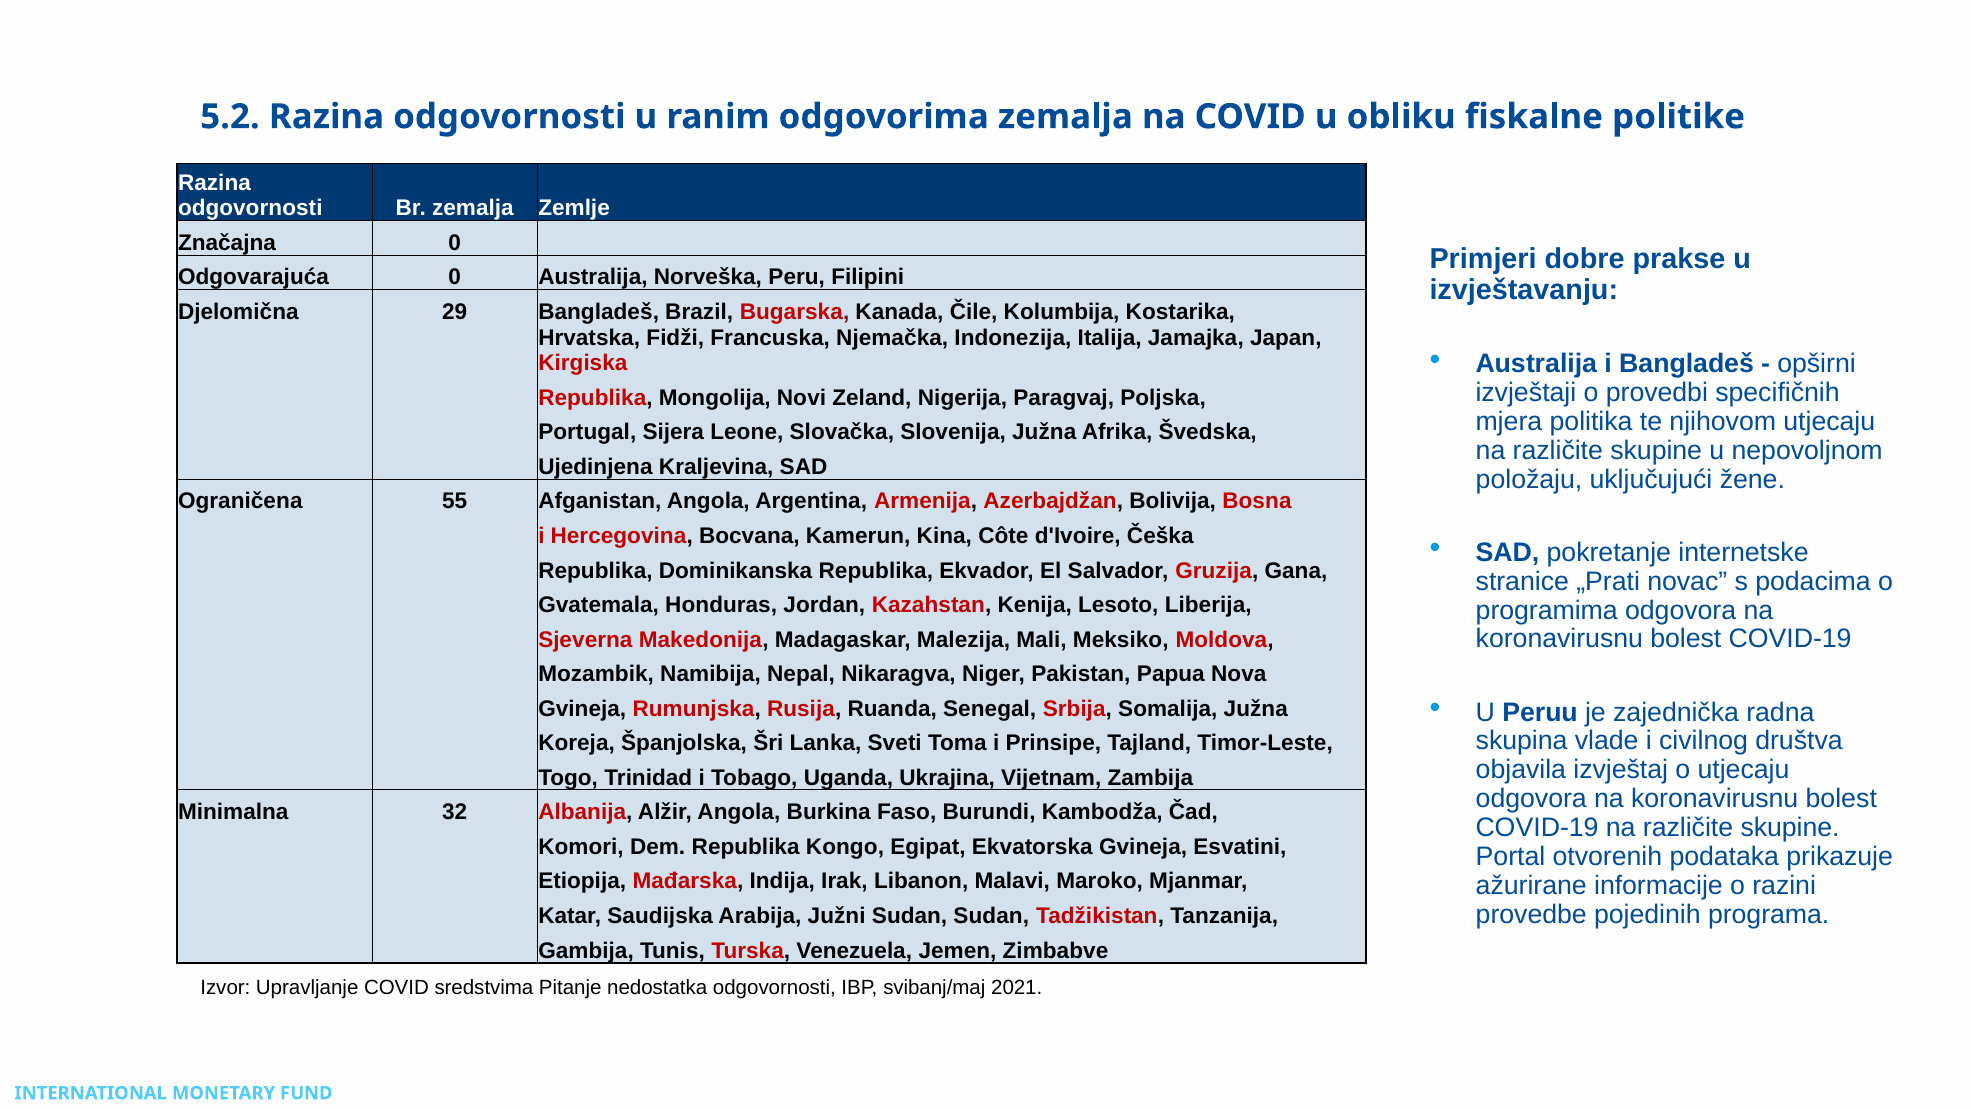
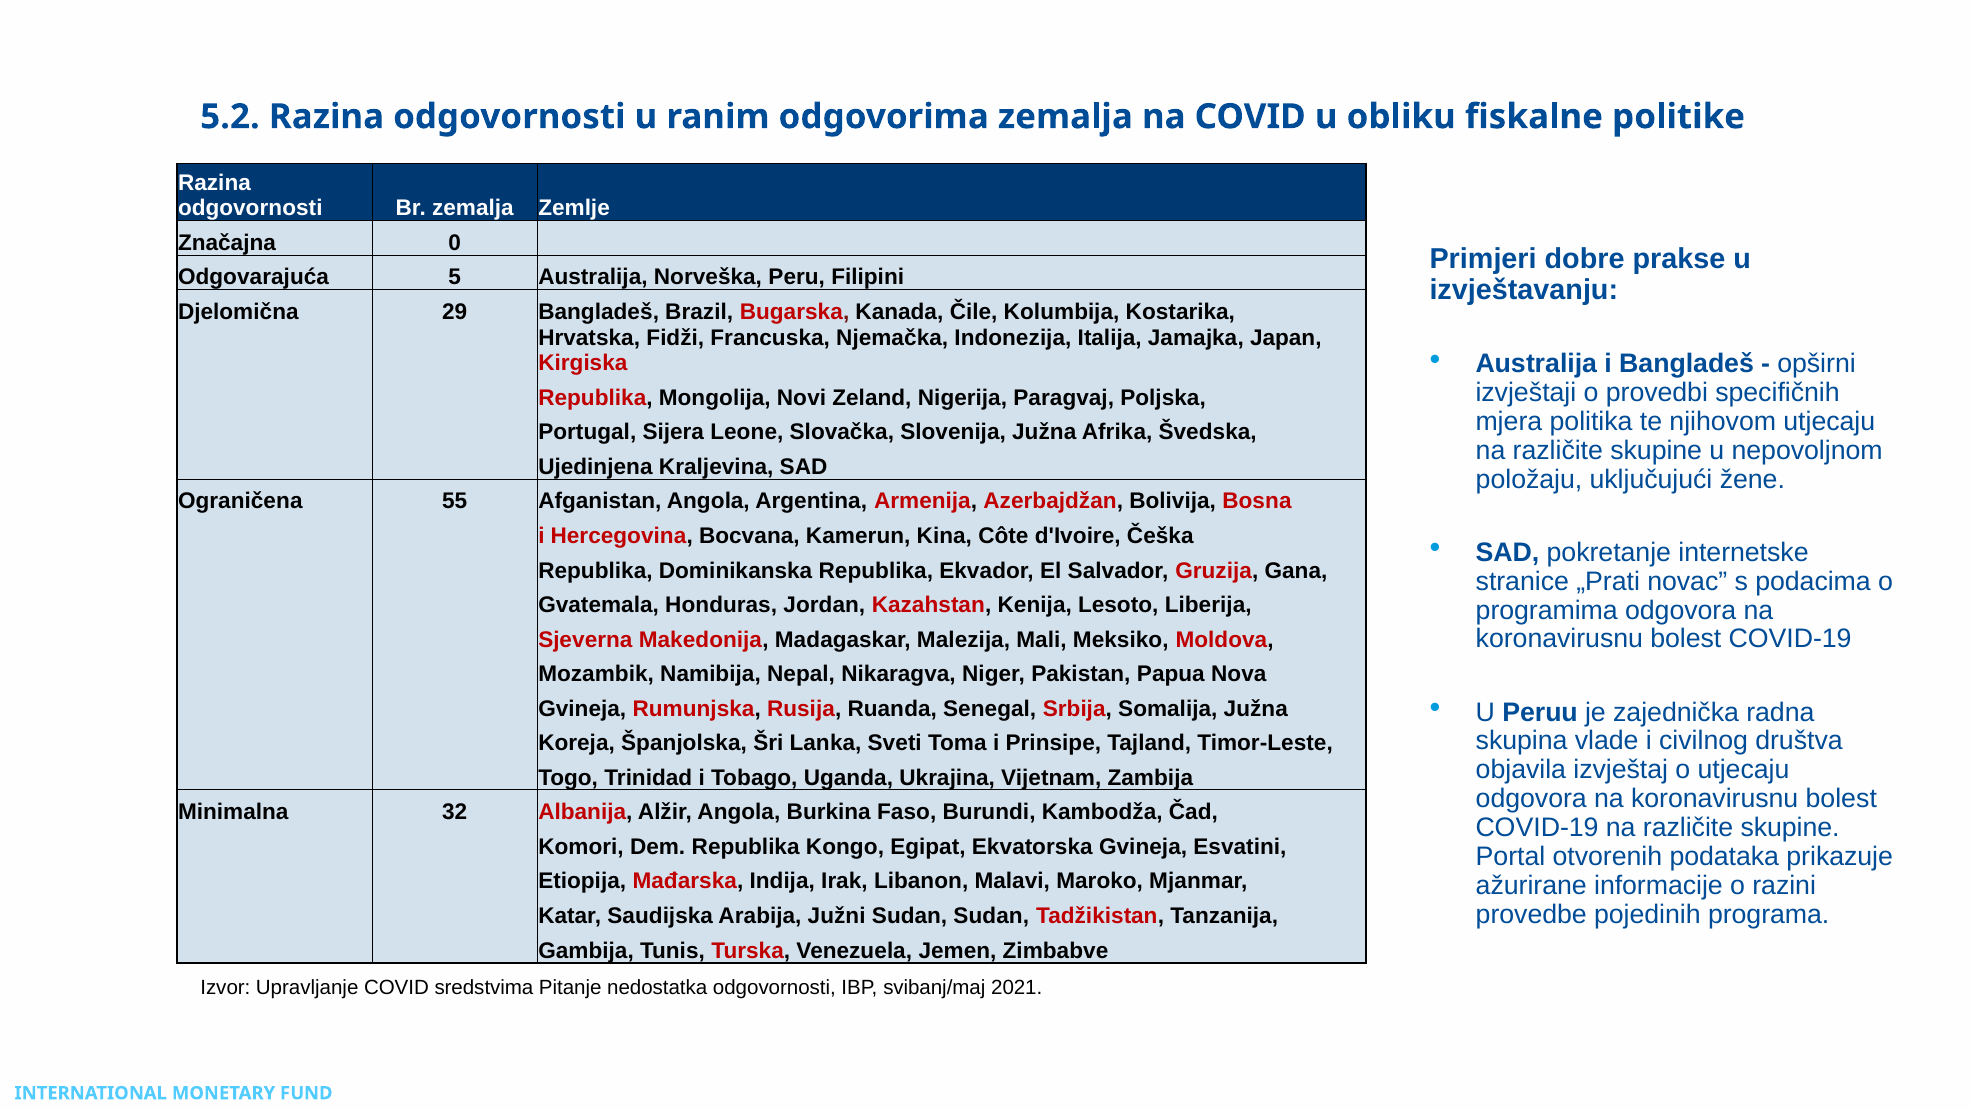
0: 0 -> 5 (455, 277)
